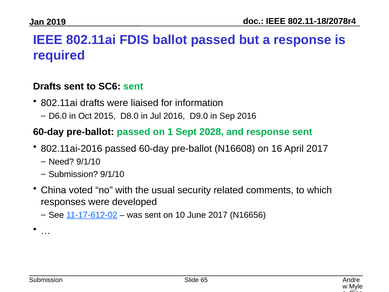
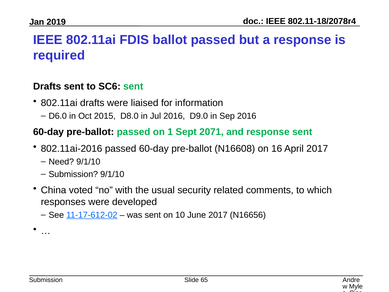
2028: 2028 -> 2071 (212, 132)
